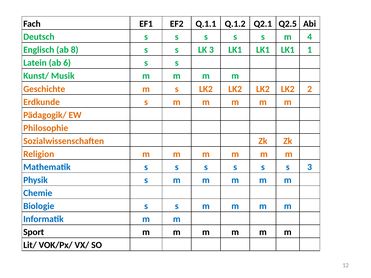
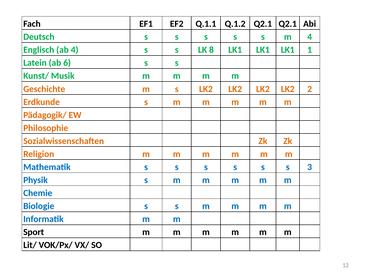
Q2.1 Q2.5: Q2.5 -> Q2.1 (288, 24)
ab 8: 8 -> 4 (75, 50)
LK 3: 3 -> 8 (211, 50)
